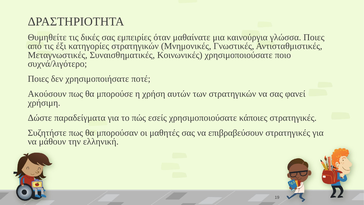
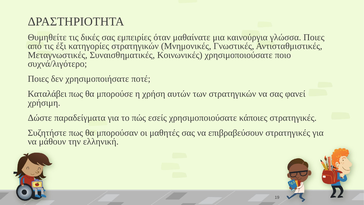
Ακούσουν: Ακούσουν -> Καταλάβει (47, 94)
